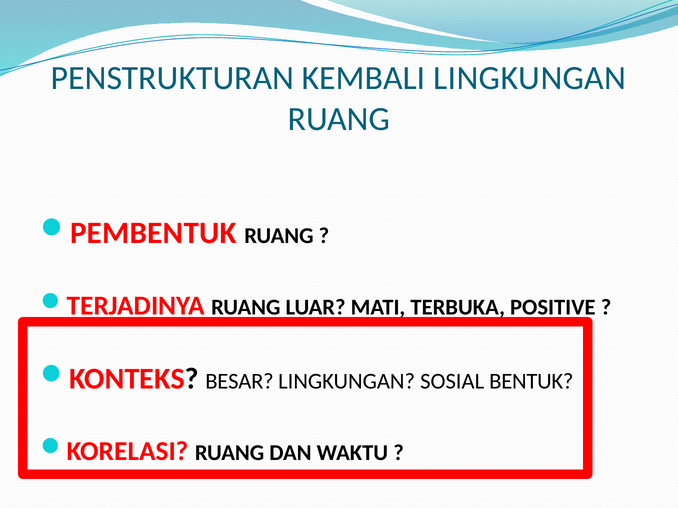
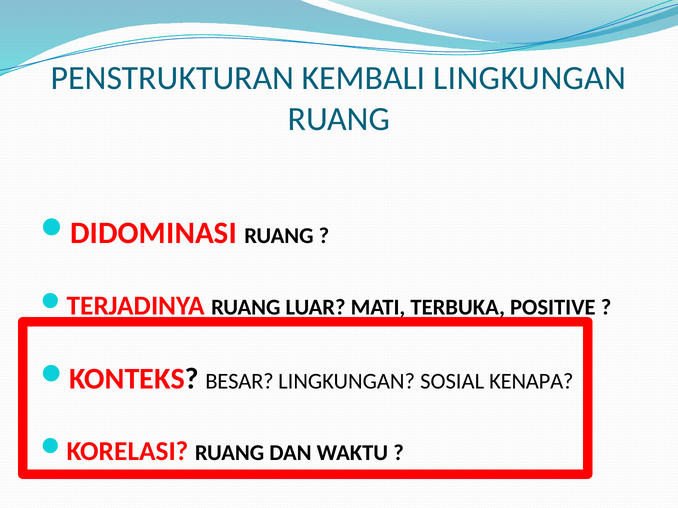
PEMBENTUK: PEMBENTUK -> DIDOMINASI (154, 233)
BENTUK: BENTUK -> KENAPA (531, 382)
